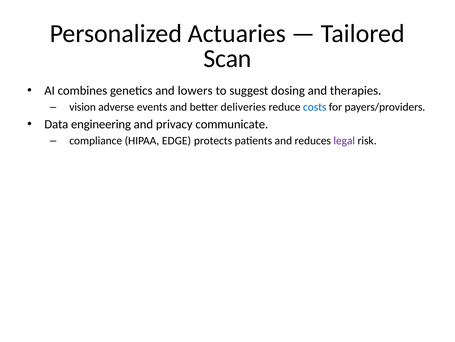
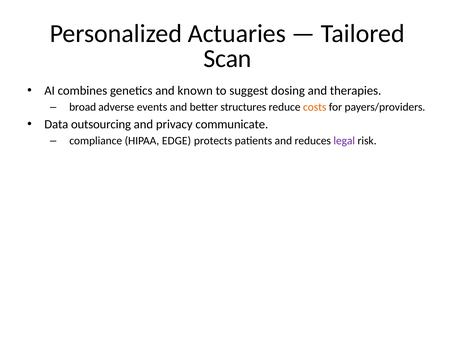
lowers: lowers -> known (195, 90)
vision: vision -> broad (83, 107)
deliveries: deliveries -> structures (243, 107)
costs colour: blue -> orange (315, 107)
engineering: engineering -> outsourcing (101, 124)
